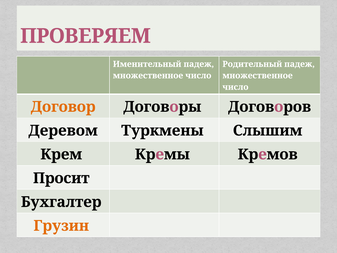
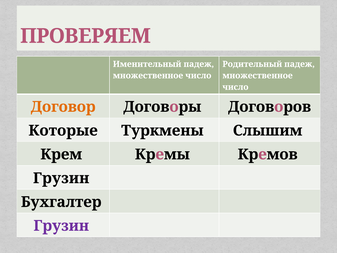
Деревом: Деревом -> Которые (63, 130)
Просит: Просит -> Грузин (61, 178)
Грузин colour: orange -> purple (61, 226)
